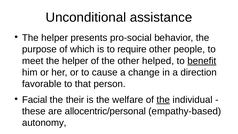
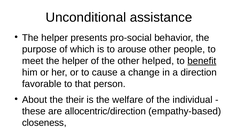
require: require -> arouse (132, 49)
Facial: Facial -> About (35, 100)
the underline: present -> none (163, 100)
allocentric/personal: allocentric/personal -> allocentric/direction (105, 111)
autonomy: autonomy -> closeness (44, 123)
